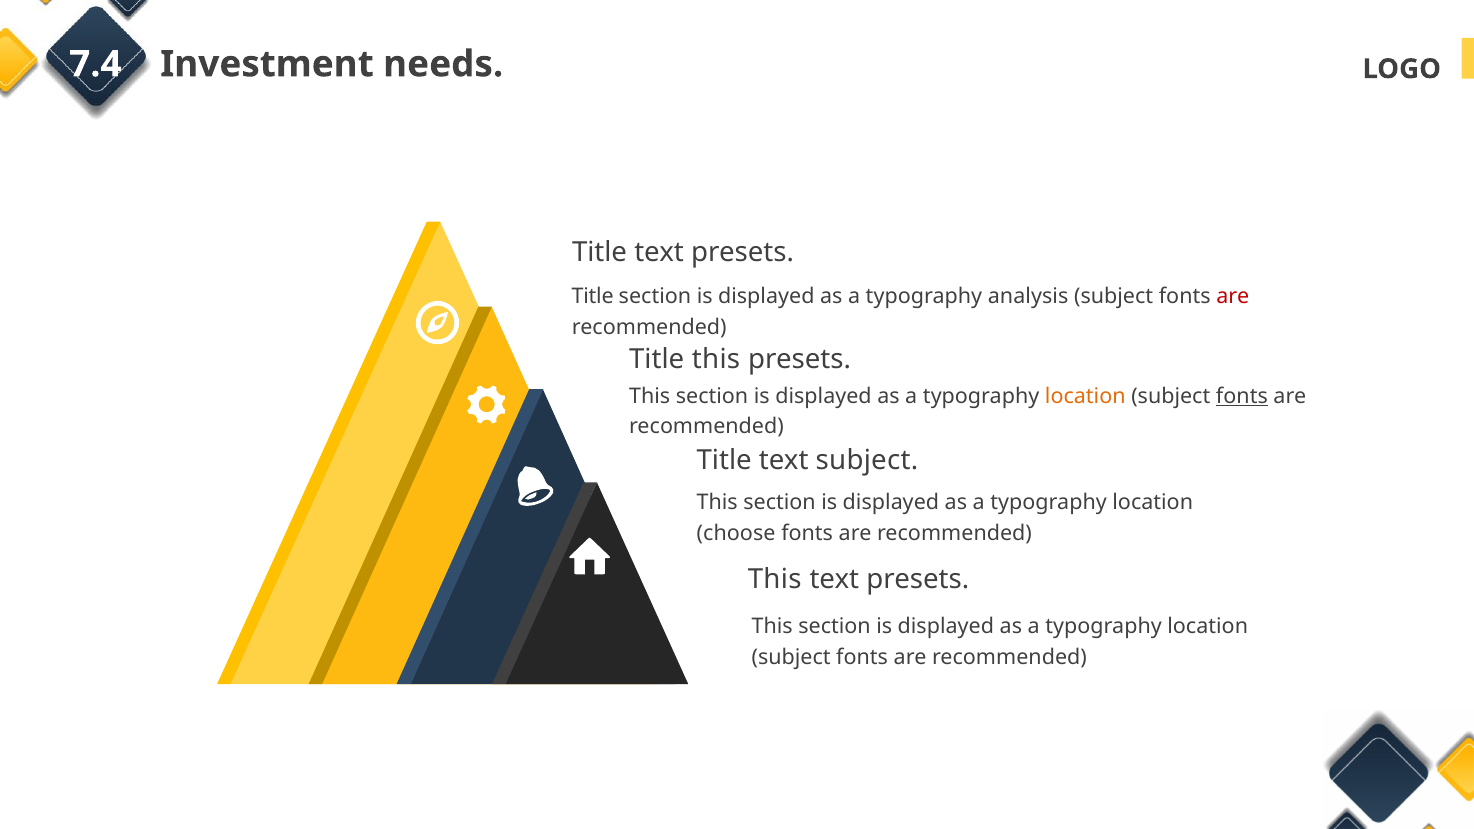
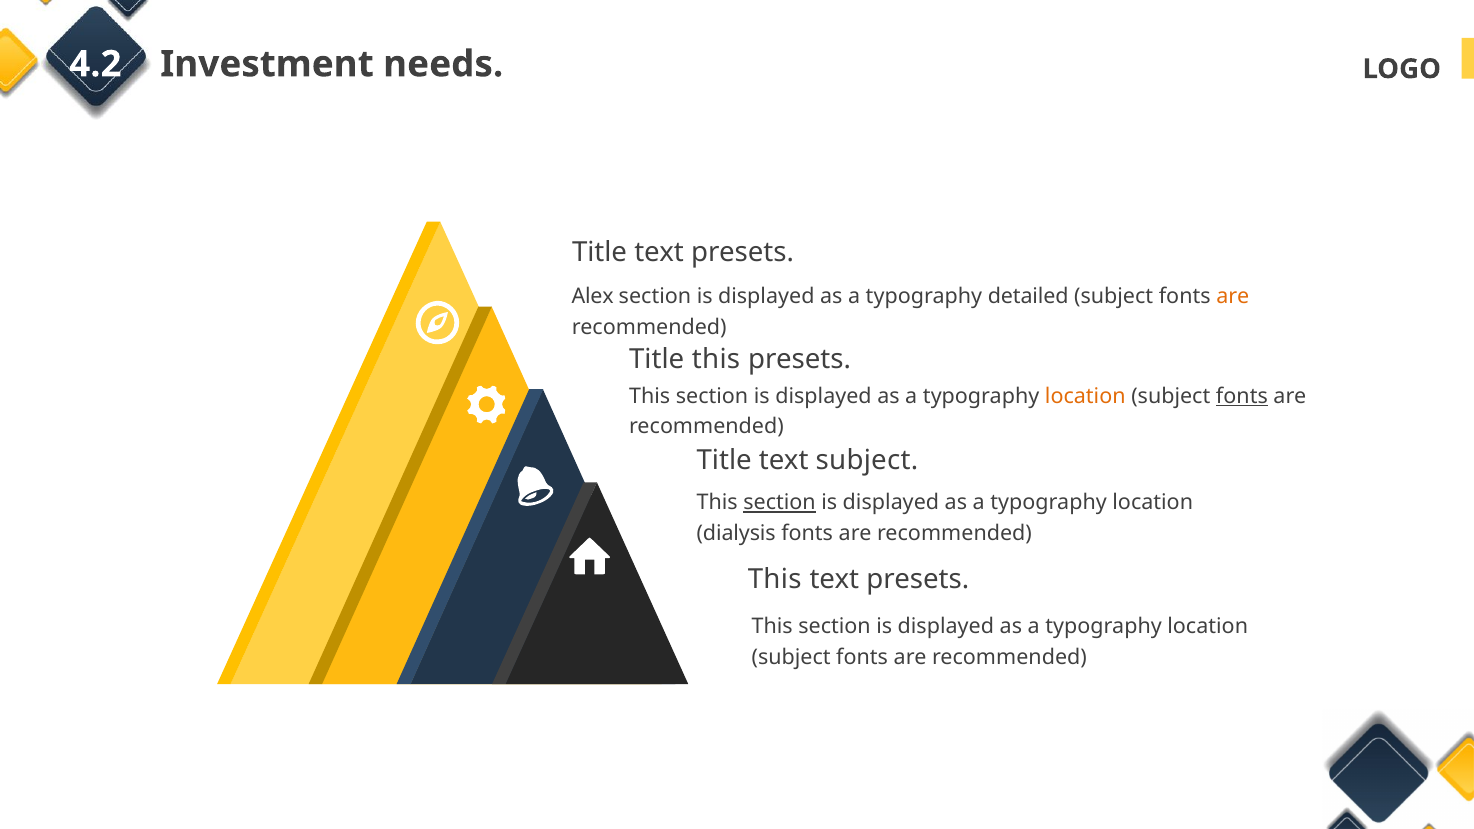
7.4: 7.4 -> 4.2 (95, 64)
Title: Title -> Alex (593, 296)
analysis: analysis -> detailed (1028, 296)
are colour: red -> orange (1233, 296)
section underline: none -> present (780, 503)
choose: choose -> dialysis (736, 534)
